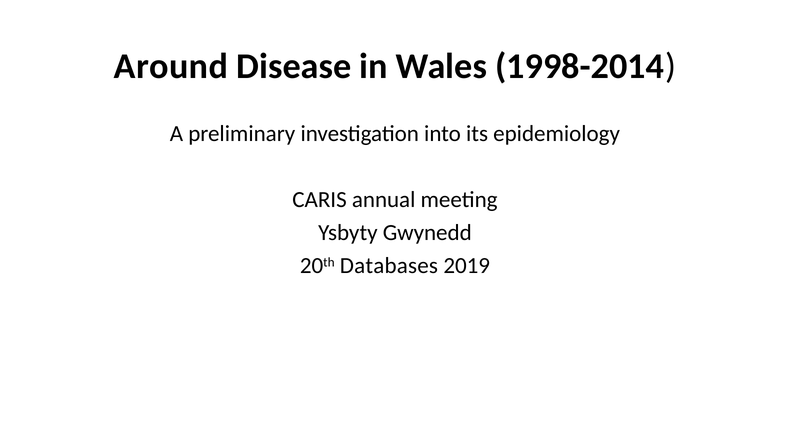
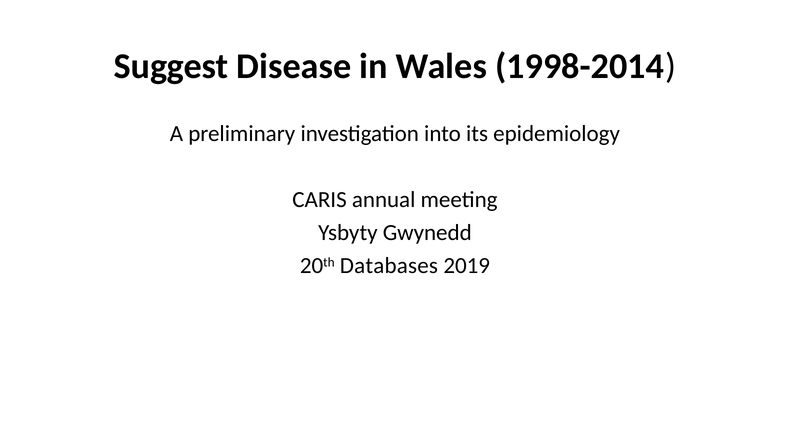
Around: Around -> Suggest (171, 66)
